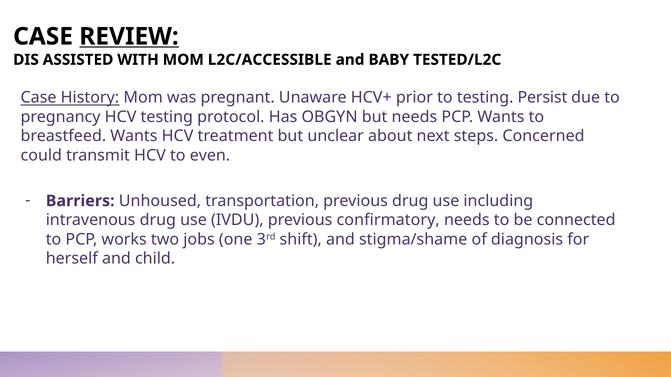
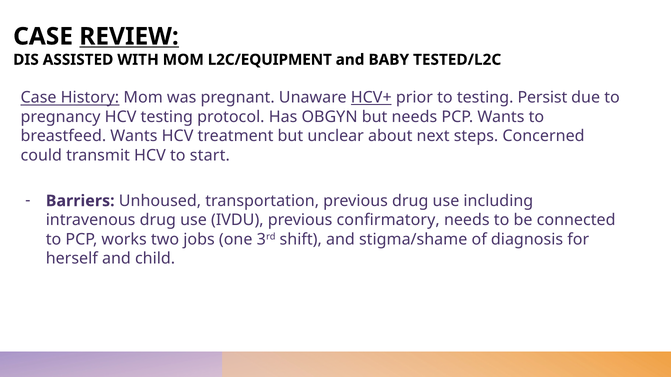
L2C/ACCESSIBLE: L2C/ACCESSIBLE -> L2C/EQUIPMENT (270, 60)
HCV+ underline: none -> present (371, 98)
even: even -> start (210, 156)
